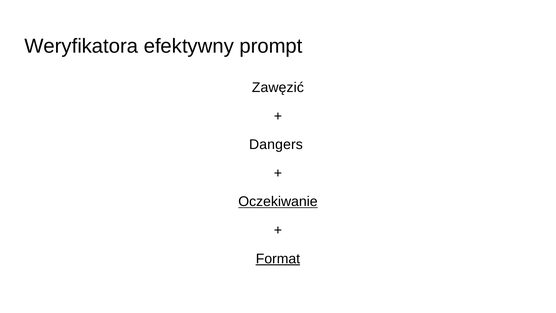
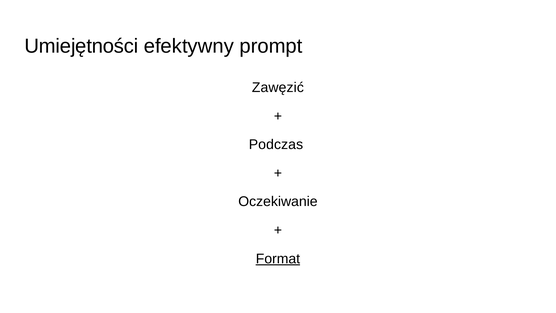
Weryfikatora: Weryfikatora -> Umiejętności (81, 46)
Dangers: Dangers -> Podczas (276, 145)
Oczekiwanie underline: present -> none (278, 202)
